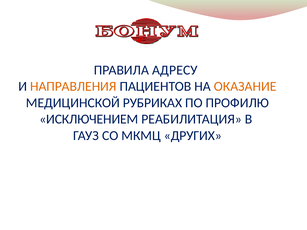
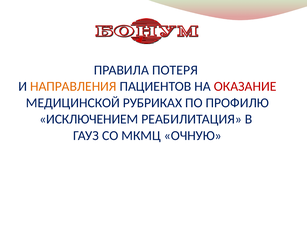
АДРЕСУ: АДРЕСУ -> ПОТЕРЯ (175, 70)
ОКАЗАНИЕ colour: orange -> red (245, 87)
ДРУГИХ: ДРУГИХ -> ОЧНУЮ (193, 136)
